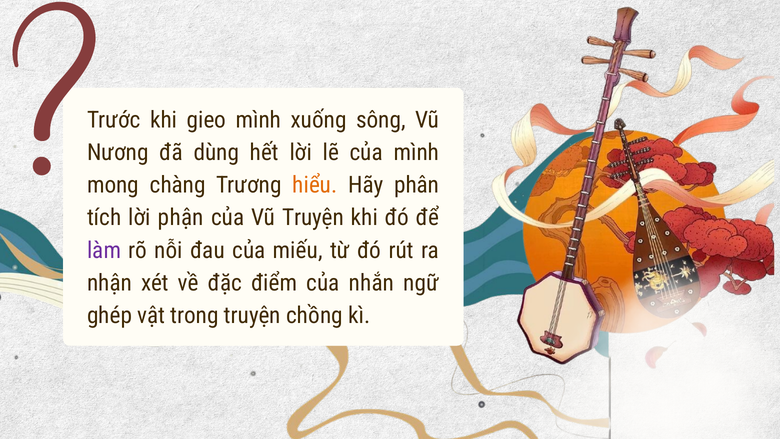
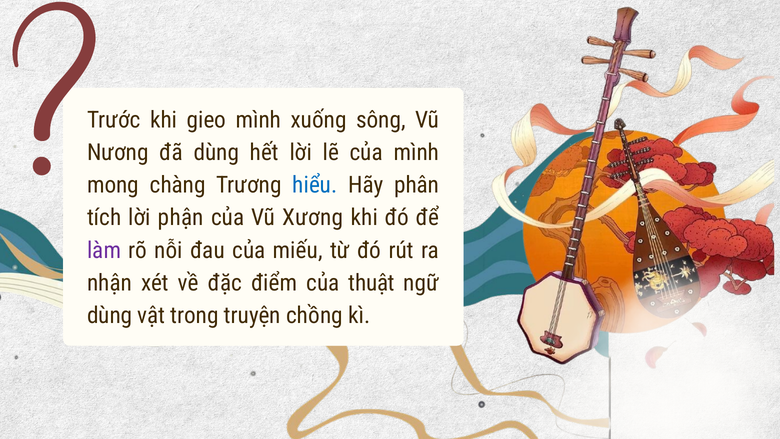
hiểu colour: orange -> blue (315, 185)
Vũ Truyện: Truyện -> Xương (313, 218)
nhắn: nhắn -> thuật (372, 283)
ghép: ghép -> dùng (110, 315)
